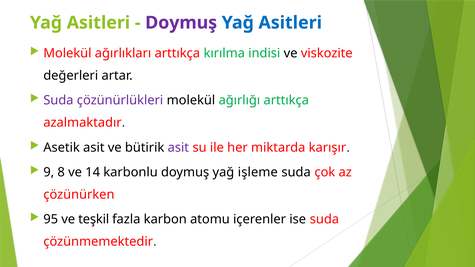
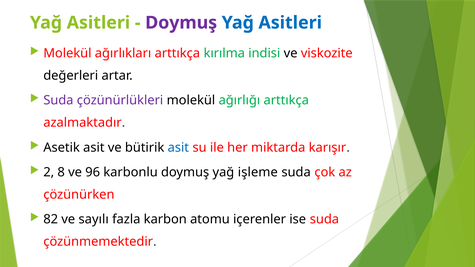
asit colour: purple -> blue (178, 148)
9: 9 -> 2 (49, 172)
14: 14 -> 96 (93, 172)
95: 95 -> 82 (51, 220)
teşkil: teşkil -> sayılı (94, 220)
